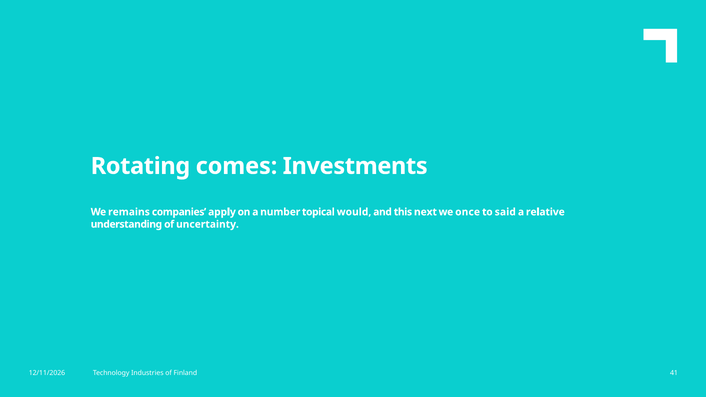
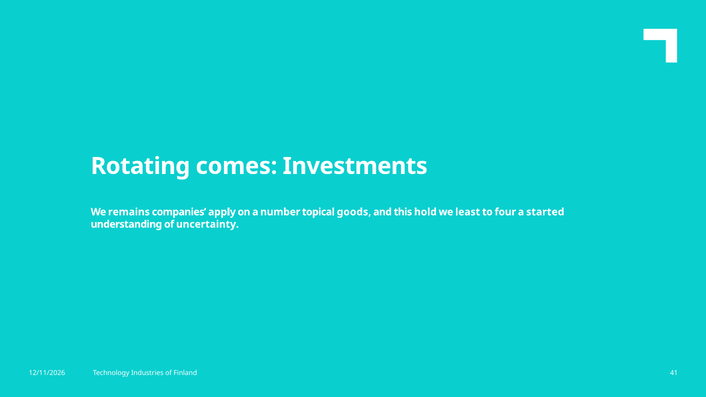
would: would -> goods (354, 212)
next: next -> hold (425, 212)
once: once -> least (468, 212)
said: said -> four (505, 212)
relative: relative -> started (545, 212)
